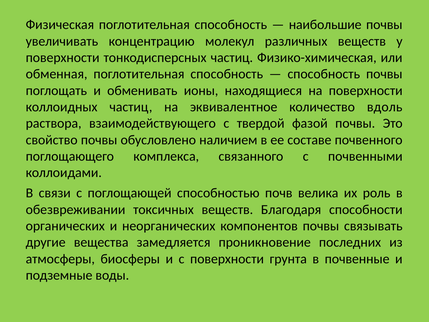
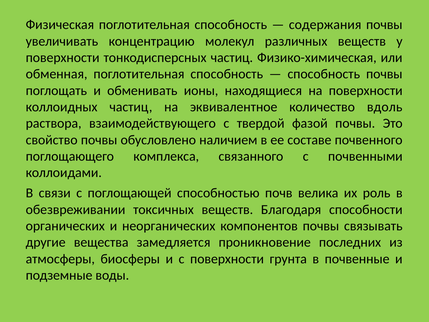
наибольшие: наибольшие -> содержания (325, 25)
